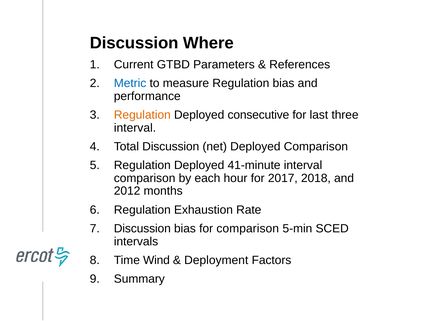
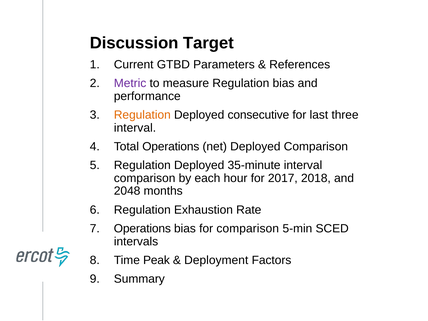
Where: Where -> Target (208, 43)
Metric colour: blue -> purple (130, 83)
Total Discussion: Discussion -> Operations (171, 147)
41-minute: 41-minute -> 35-minute (254, 165)
2012: 2012 -> 2048 (127, 191)
Discussion: Discussion -> Operations (142, 229)
Wind: Wind -> Peak (156, 260)
